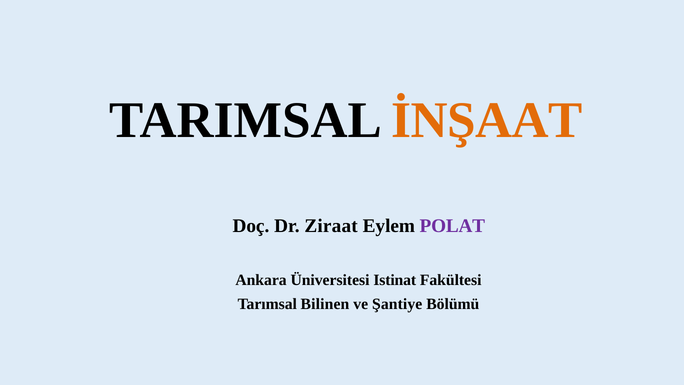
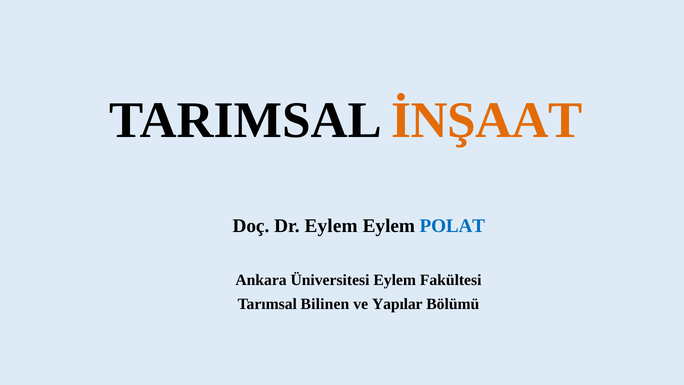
Dr Ziraat: Ziraat -> Eylem (331, 226)
POLAT colour: purple -> blue (452, 226)
Üniversitesi Istinat: Istinat -> Eylem (395, 280)
Şantiye: Şantiye -> Yapılar (397, 304)
